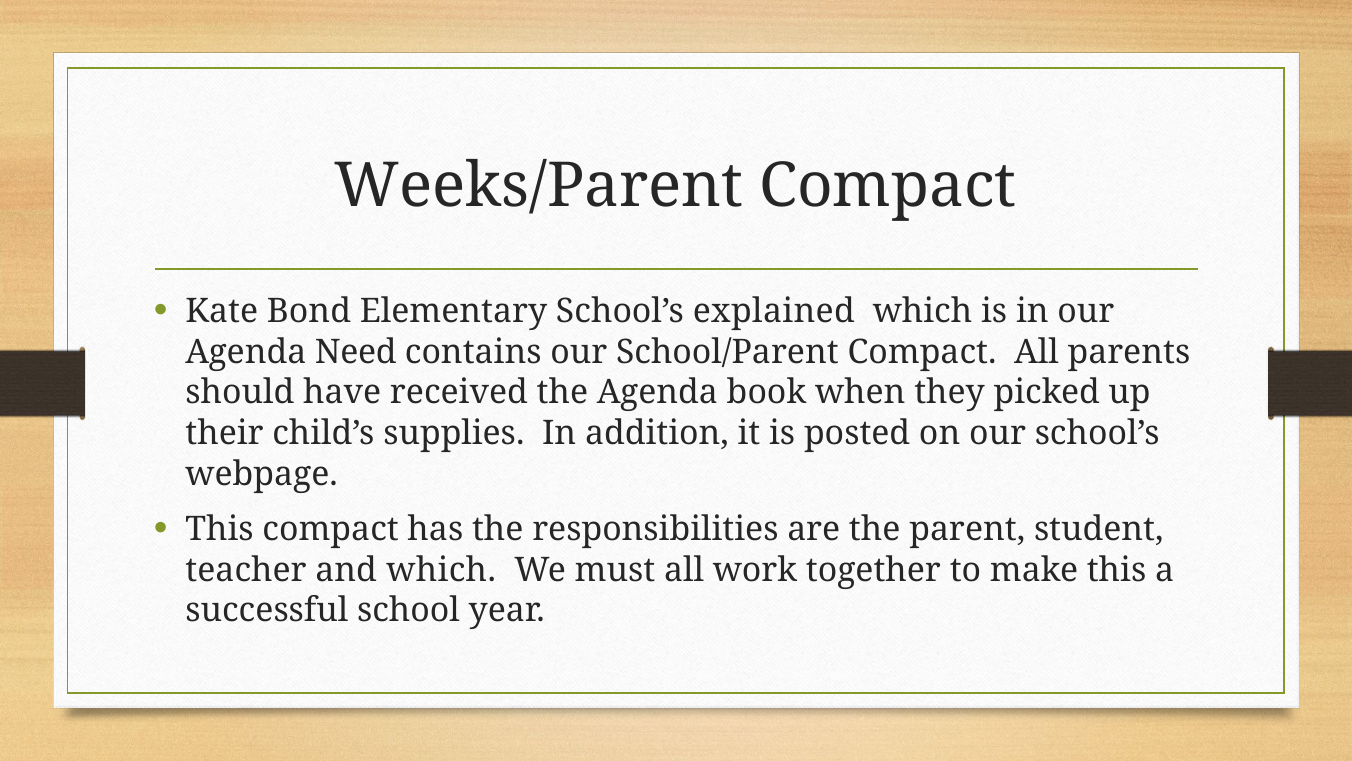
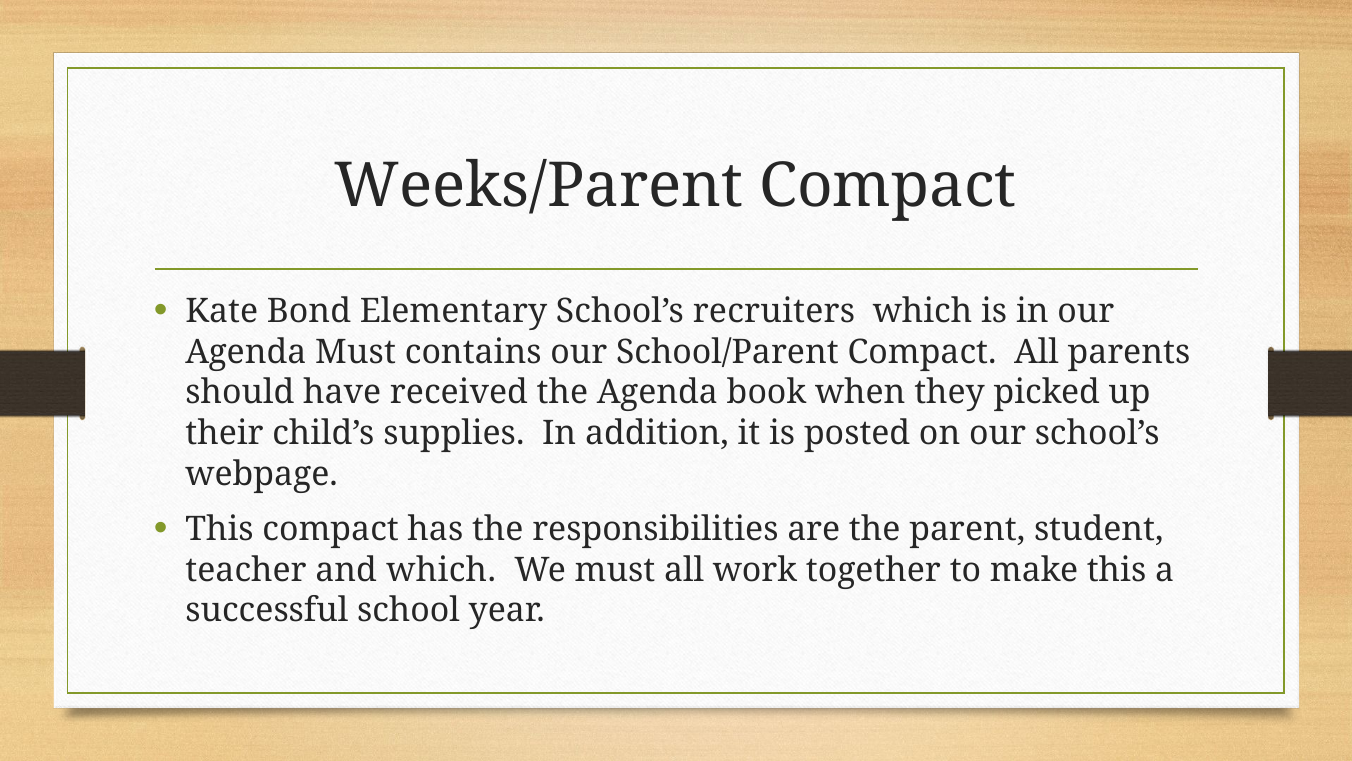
explained: explained -> recruiters (774, 311)
Agenda Need: Need -> Must (356, 352)
